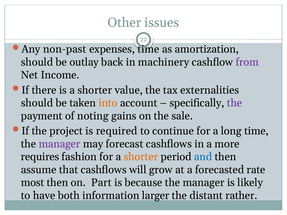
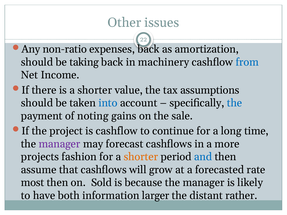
non-past: non-past -> non-ratio (65, 49)
expenses time: time -> back (149, 49)
outlay: outlay -> taking (84, 62)
from colour: purple -> blue (247, 62)
externalities: externalities -> assumptions (210, 90)
into colour: orange -> blue (108, 103)
the colour: purple -> blue (235, 103)
is required: required -> cashflow (117, 131)
requires: requires -> projects (40, 157)
Part: Part -> Sold (101, 183)
